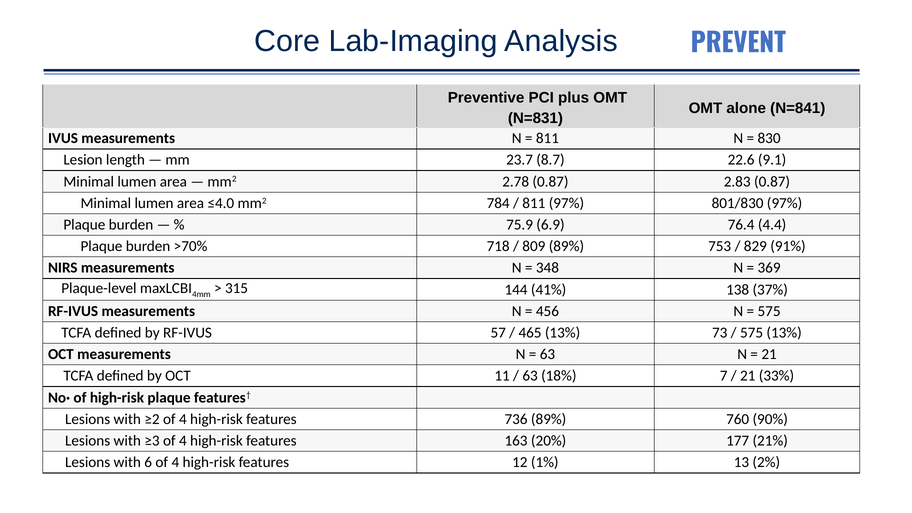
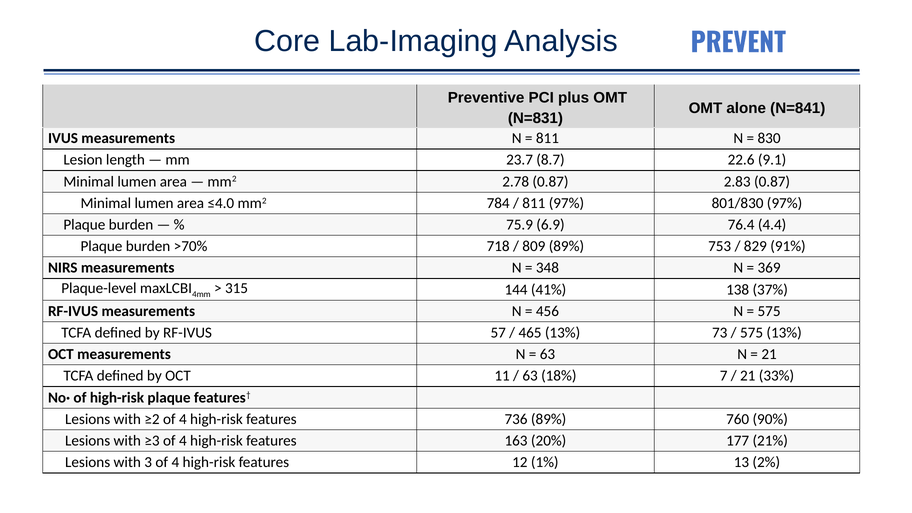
6: 6 -> 3 (148, 462)
